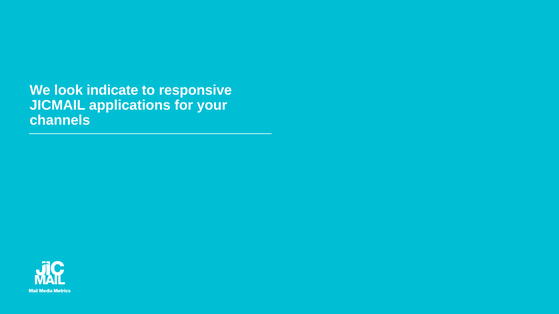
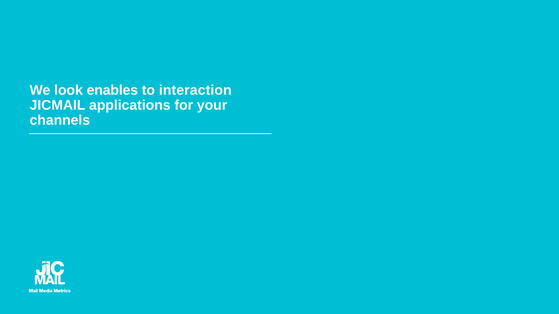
indicate: indicate -> enables (112, 90)
responsive: responsive -> interaction (195, 90)
